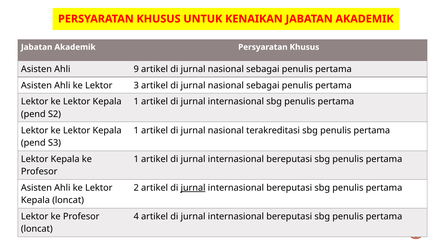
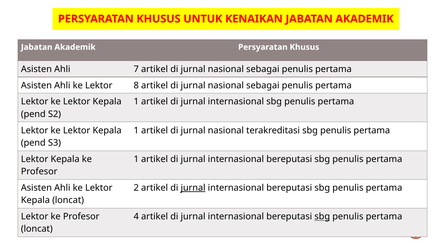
9: 9 -> 7 (136, 69)
3: 3 -> 8 (136, 85)
sbg underline: none -> present (322, 217)
